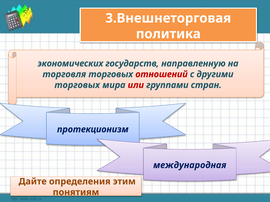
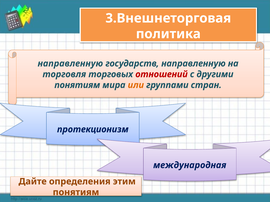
экономических: экономических -> направленную (70, 64)
торговых: торговых -> понятиям (77, 85)
или colour: red -> orange (136, 85)
